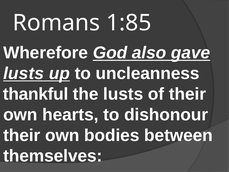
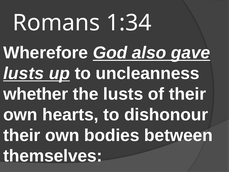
1:85: 1:85 -> 1:34 (129, 23)
thankful: thankful -> whether (36, 94)
